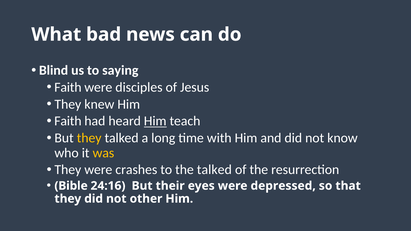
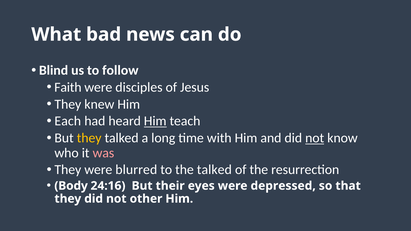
saying: saying -> follow (120, 70)
Faith: Faith -> Each (68, 121)
not underline: none -> present (315, 138)
was colour: yellow -> pink (103, 153)
crashes: crashes -> blurred (136, 170)
Bible: Bible -> Body (71, 186)
